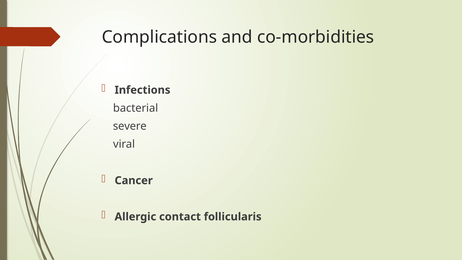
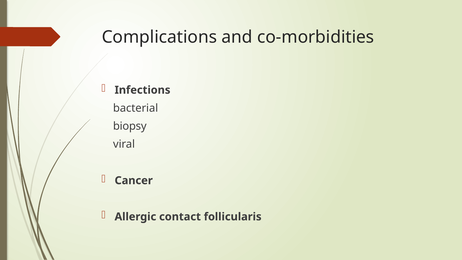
severe: severe -> biopsy (130, 126)
